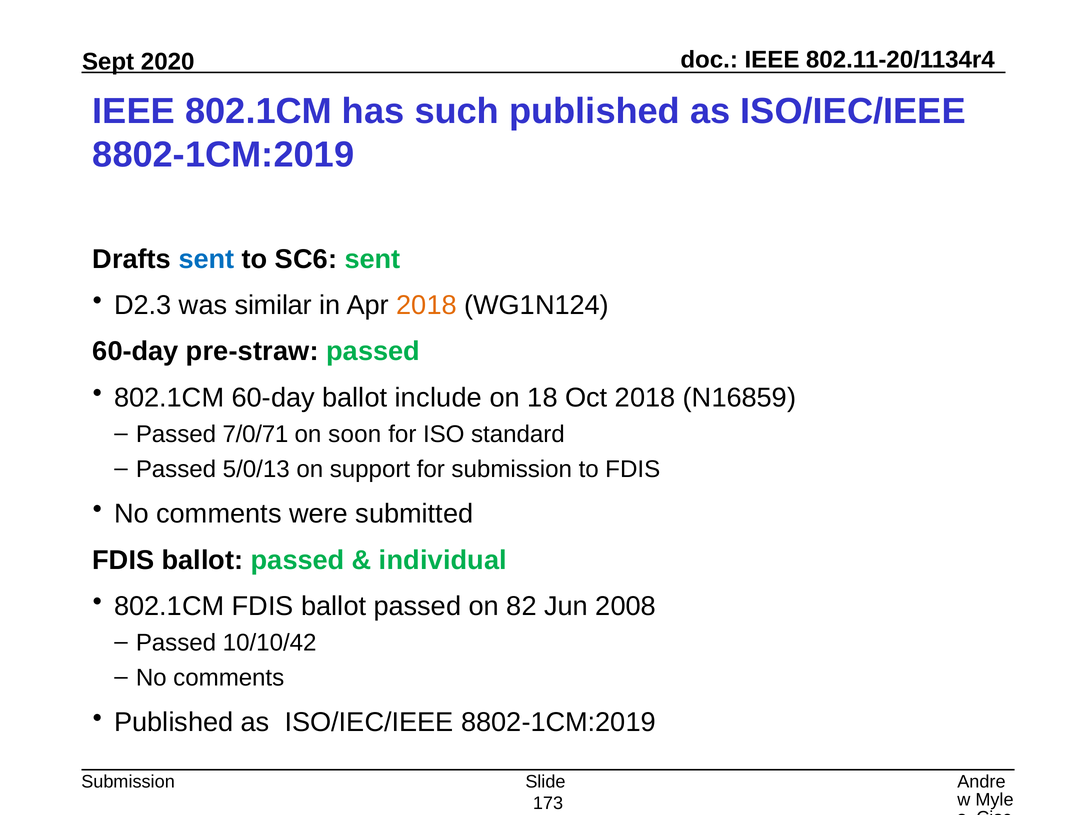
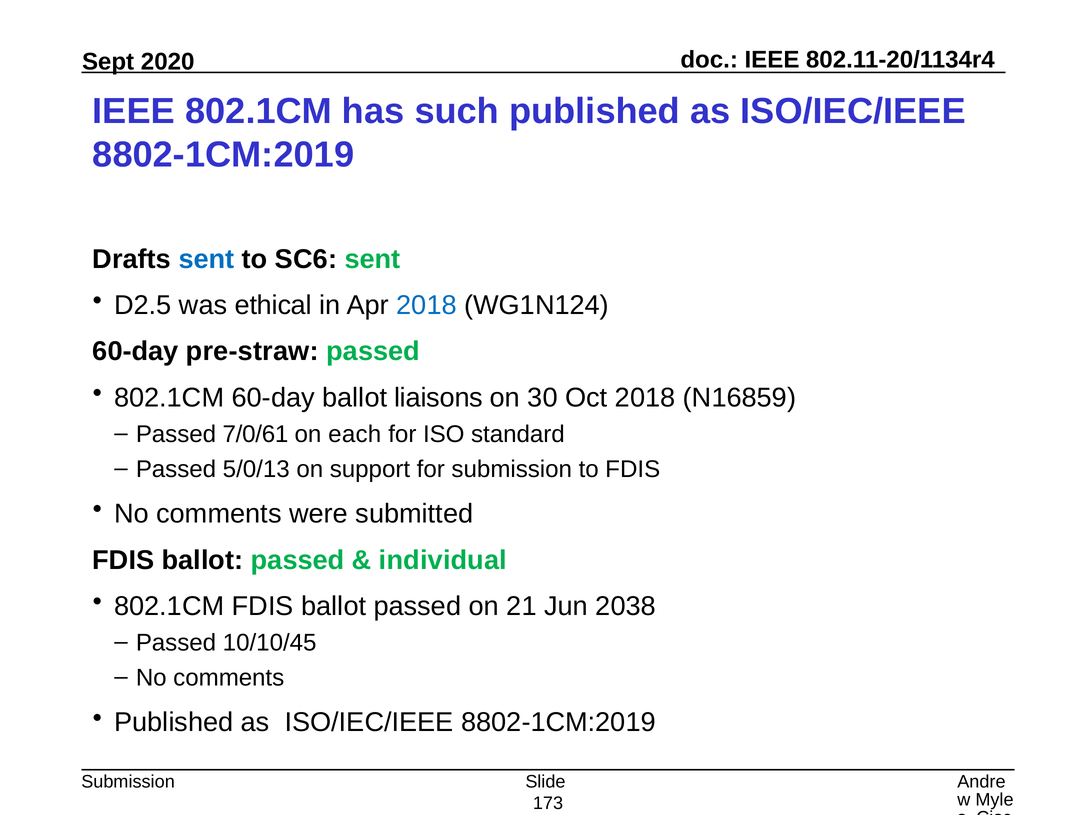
D2.3: D2.3 -> D2.5 (143, 305)
similar: similar -> ethical (273, 305)
2018 colour: orange -> blue (427, 305)
include: include -> liaisons (439, 398)
18: 18 -> 30 (543, 398)
7/0/71: 7/0/71 -> 7/0/61 (255, 434)
soon: soon -> each (355, 434)
82: 82 -> 21 (522, 607)
2008: 2008 -> 2038 (626, 607)
10/10/42: 10/10/42 -> 10/10/45 (270, 643)
